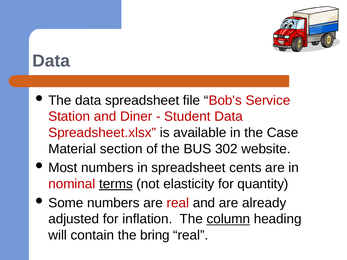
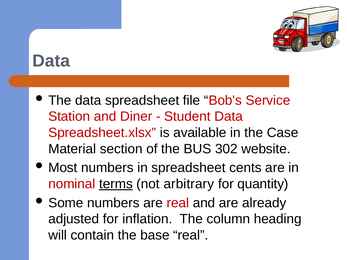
elasticity: elasticity -> arbitrary (189, 184)
column underline: present -> none (228, 219)
bring: bring -> base (155, 235)
